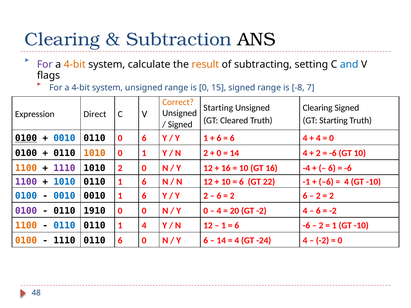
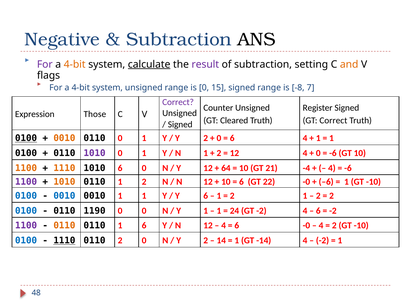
Clearing: Clearing -> Negative (62, 40)
calculate underline: none -> present (149, 64)
result colour: orange -> purple (205, 64)
of subtracting: subtracting -> subtraction (263, 64)
and colour: blue -> orange (349, 64)
Correct colour: orange -> purple (178, 102)
Starting: Starting -> Counter (218, 108)
Clearing: Clearing -> Register (318, 108)
Direct: Direct -> Those (95, 114)
GT Starting: Starting -> Correct (333, 121)
0010 colour: blue -> orange (64, 138)
0110 0 6: 6 -> 1 (144, 138)
1: 1 -> 2 (206, 138)
6: 6 -> 0 (219, 138)
4: 4 -> 1 (318, 138)
0: 0 -> 1 (332, 138)
1010 colour: orange -> purple (95, 153)
N 2: 2 -> 1 (206, 153)
0: 0 -> 2 (219, 153)
14: 14 -> 12 (234, 153)
2: 2 -> 0 (318, 153)
1110 colour: purple -> orange (64, 168)
1010 2: 2 -> 6 (120, 168)
16: 16 -> 64 (226, 168)
GT 16: 16 -> 21 (272, 168)
6: 6 -> 4 (332, 168)
1010 colour: blue -> orange (64, 182)
0110 1 6: 6 -> 2 (144, 182)
22 -1: -1 -> -0 (306, 182)
4: 4 -> 1 (347, 182)
0010 1 6: 6 -> 1 (144, 196)
Y 2: 2 -> 6 (206, 196)
6: 6 -> 1 (219, 196)
2 6: 6 -> 1 (305, 196)
0100 colour: purple -> blue (26, 211)
1910: 1910 -> 1190 (95, 211)
Y 0: 0 -> 1 (206, 211)
4: 4 -> 1 (219, 211)
20: 20 -> 24 (234, 211)
1100 colour: orange -> purple (26, 226)
0110 colour: blue -> orange (64, 226)
1 4: 4 -> 6 (144, 226)
1: 1 -> 4 (224, 226)
6 -6: -6 -> -0 (306, 226)
2: 2 -> 4 (321, 226)
1: 1 -> 2 (334, 226)
0100 colour: orange -> blue (26, 241)
1110 underline: none -> present (64, 241)
0110 6: 6 -> 2 (120, 241)
6: 6 -> 2 (206, 241)
4: 4 -> 1 (237, 241)
-24: -24 -> -14 (264, 241)
0: 0 -> 1 (340, 241)
